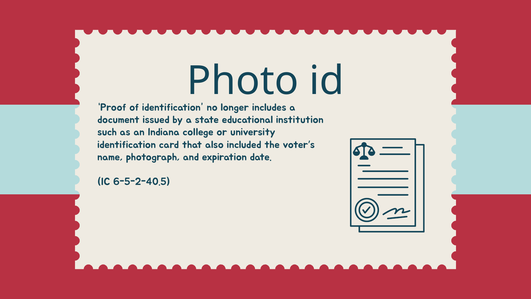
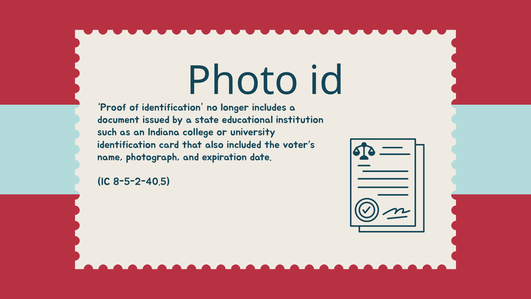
6-5-2-40.5: 6-5-2-40.5 -> 8-5-2-40.5 (142, 182)
